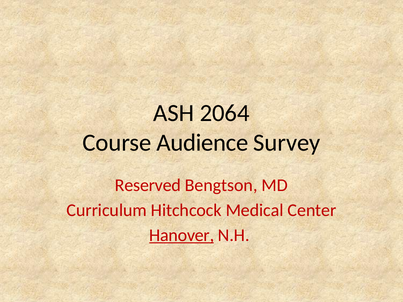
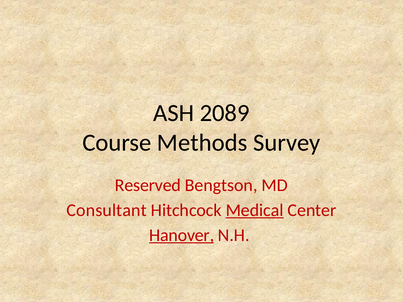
2064: 2064 -> 2089 (225, 113)
Audience: Audience -> Methods (202, 143)
Curriculum: Curriculum -> Consultant (107, 210)
Medical underline: none -> present (255, 210)
